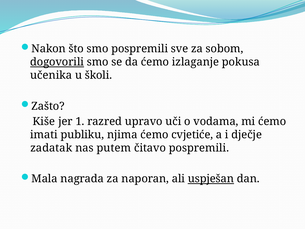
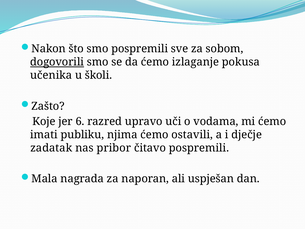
Kiše: Kiše -> Koje (44, 121)
1: 1 -> 6 (80, 121)
cvjetiće: cvjetiće -> ostavili (192, 135)
putem: putem -> pribor (114, 148)
uspješan underline: present -> none (211, 179)
